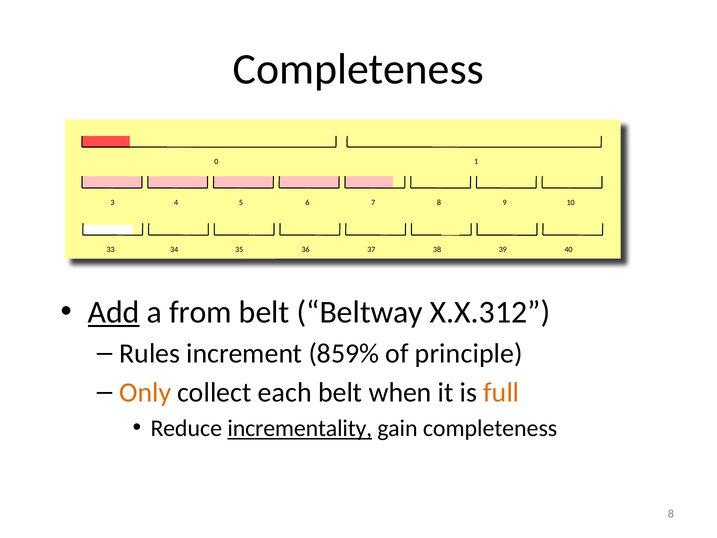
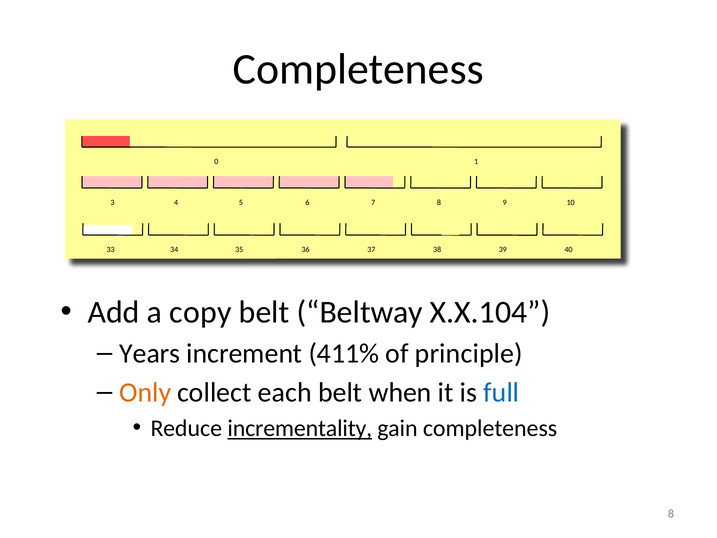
Add underline: present -> none (114, 312)
from: from -> copy (200, 312)
X.X.312: X.X.312 -> X.X.104 (490, 312)
Rules: Rules -> Years (150, 353)
859%: 859% -> 411% (344, 353)
full colour: orange -> blue (501, 392)
